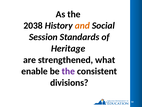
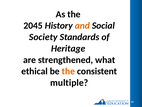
2038: 2038 -> 2045 (33, 26)
Session: Session -> Society (43, 37)
enable: enable -> ethical (34, 71)
the colour: purple -> orange (68, 71)
divisions: divisions -> multiple (69, 82)
